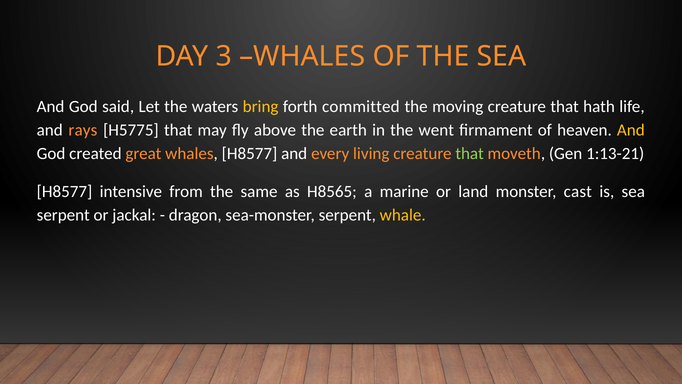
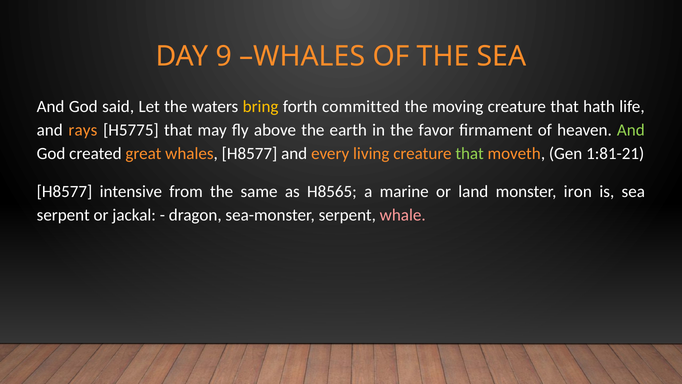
3: 3 -> 9 (224, 56)
went: went -> favor (436, 130)
And colour: yellow -> light green (631, 130)
1:13-21: 1:13-21 -> 1:81-21 (615, 154)
cast: cast -> iron (578, 191)
whale colour: yellow -> pink (403, 215)
